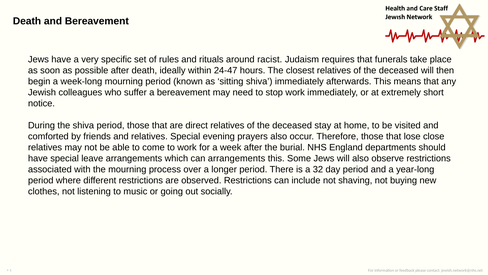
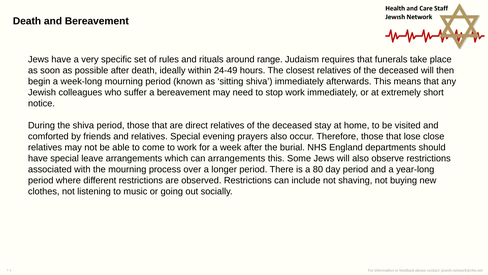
racist: racist -> range (270, 59)
24-47: 24-47 -> 24-49 (226, 70)
32: 32 -> 80 (318, 169)
